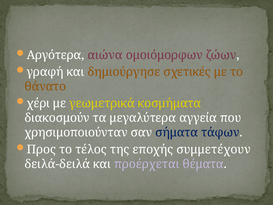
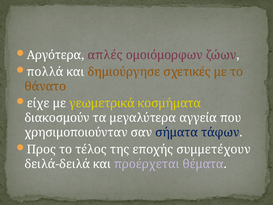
αιώνα: αιώνα -> απλές (105, 55)
γραφή: γραφή -> πολλά (45, 72)
χέρι: χέρι -> είχε (38, 103)
